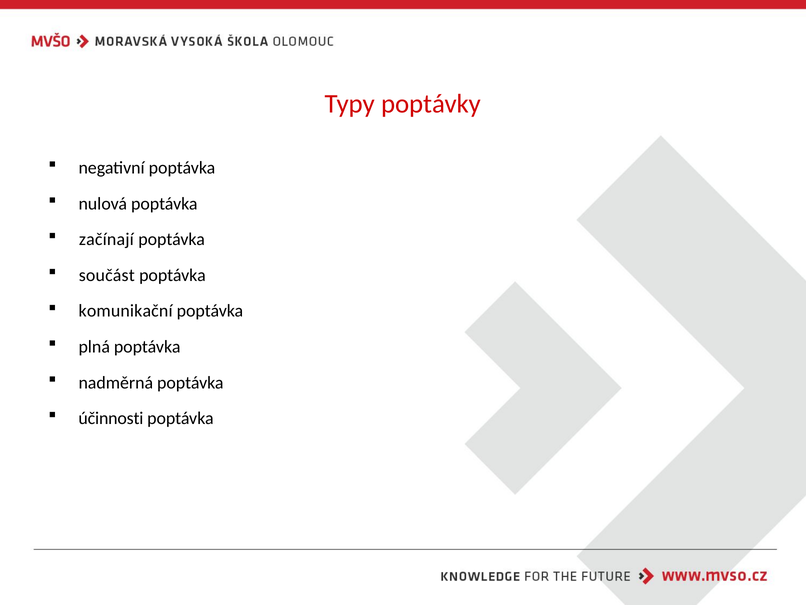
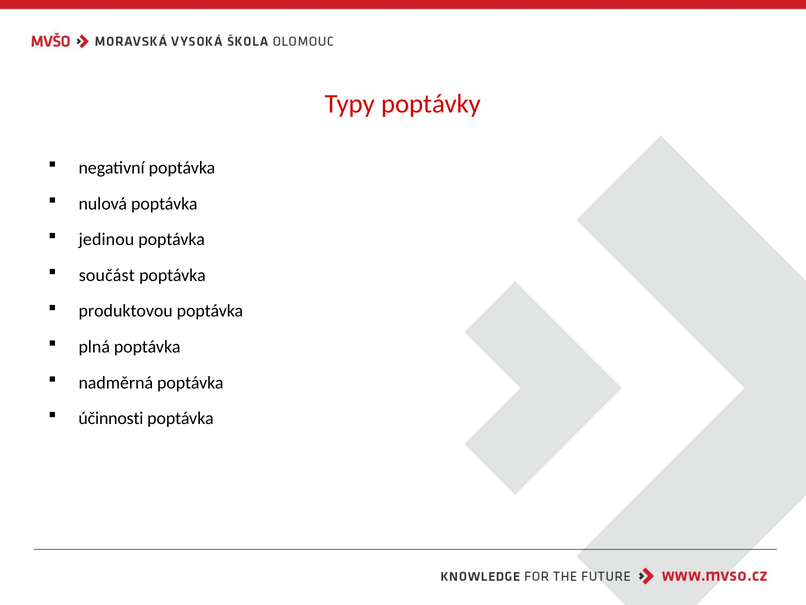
začínají: začínají -> jedinou (106, 239)
komunikační: komunikační -> produktovou (126, 311)
